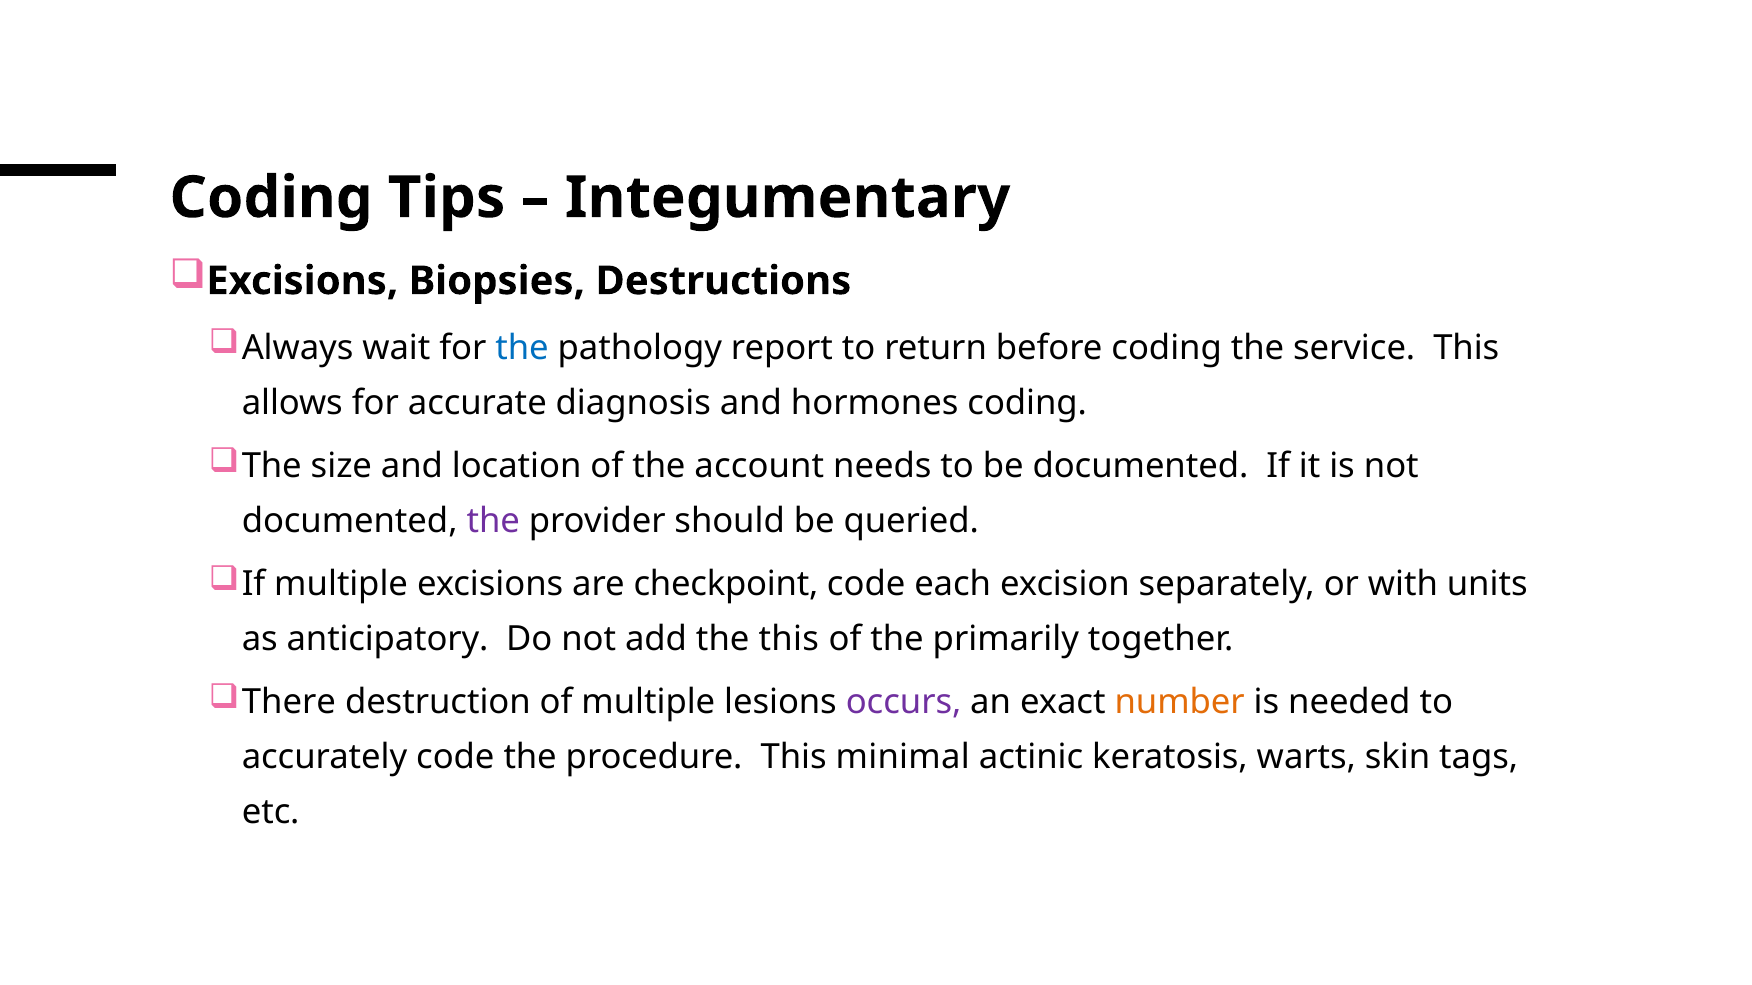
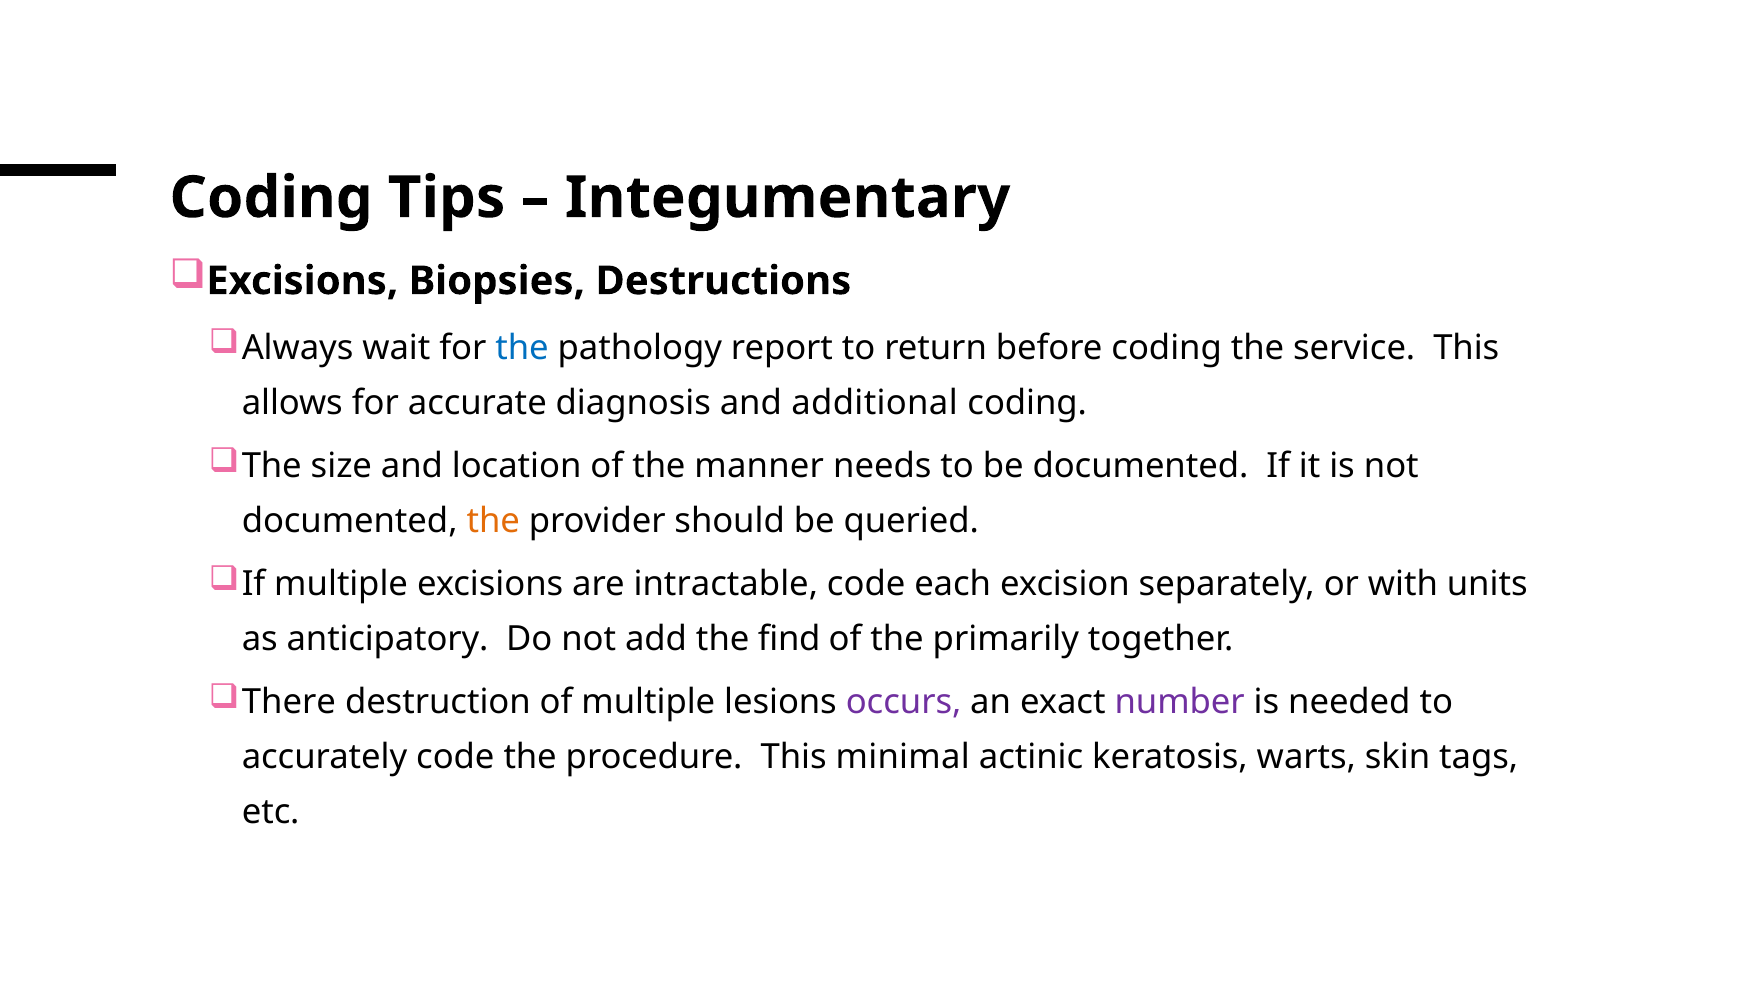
hormones: hormones -> additional (875, 403)
account: account -> manner (759, 466)
the colour: purple -> orange (493, 521)
checkpoint: checkpoint -> intractable (726, 584)
the this: this -> find (789, 639)
number colour: orange -> purple (1180, 703)
